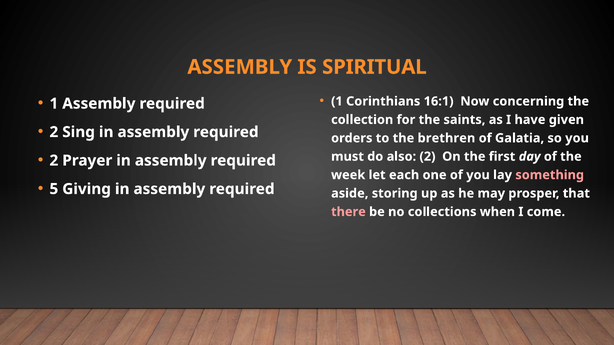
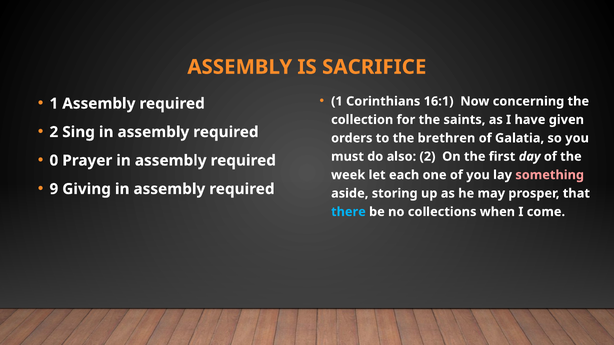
SPIRITUAL: SPIRITUAL -> SACRIFICE (374, 67)
2: 2 -> 0 (54, 161)
5: 5 -> 9 (54, 189)
there colour: pink -> light blue (348, 212)
